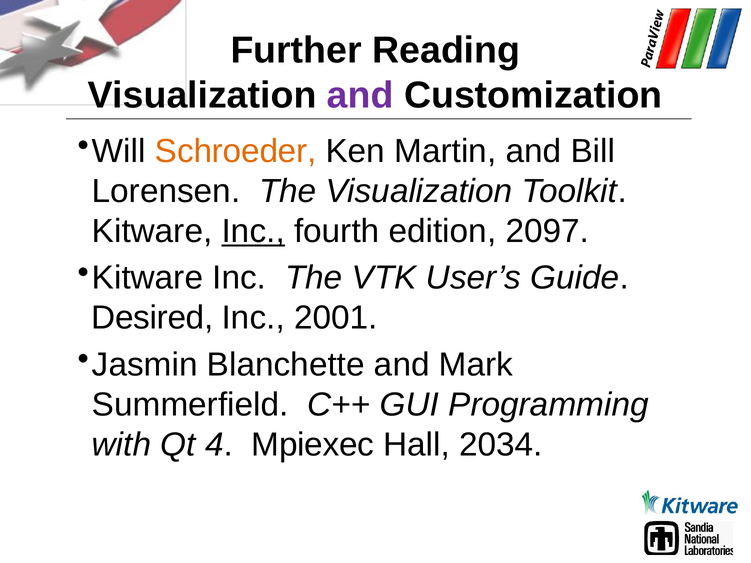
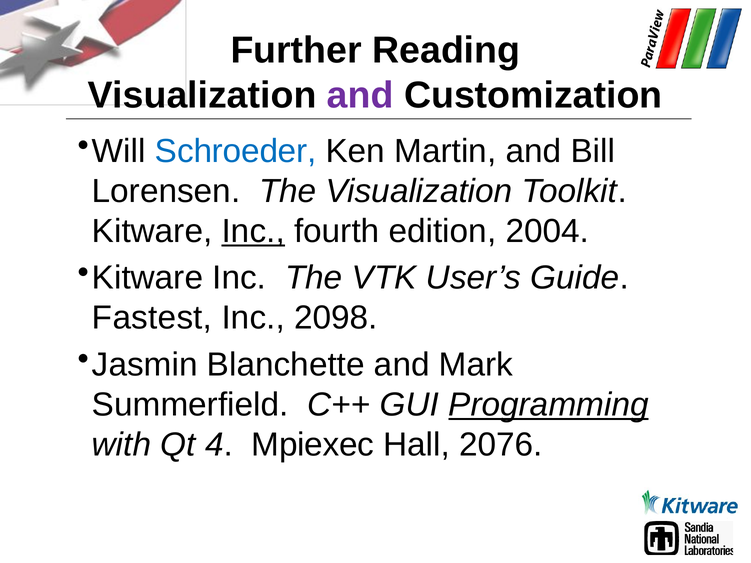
Schroeder colour: orange -> blue (236, 151)
2097: 2097 -> 2004 (547, 231)
Desired: Desired -> Fastest (152, 318)
2001: 2001 -> 2098 (336, 318)
Programming underline: none -> present (549, 405)
2034: 2034 -> 2076 (501, 445)
